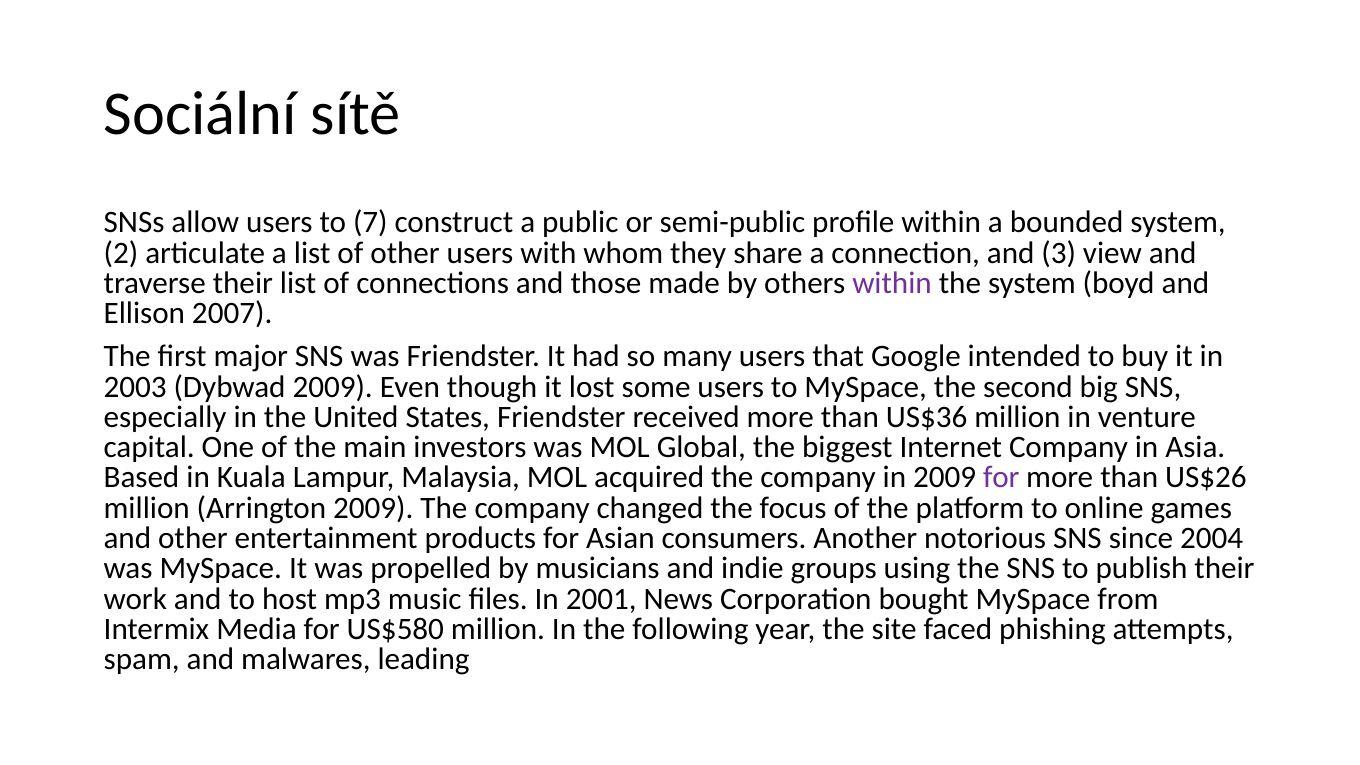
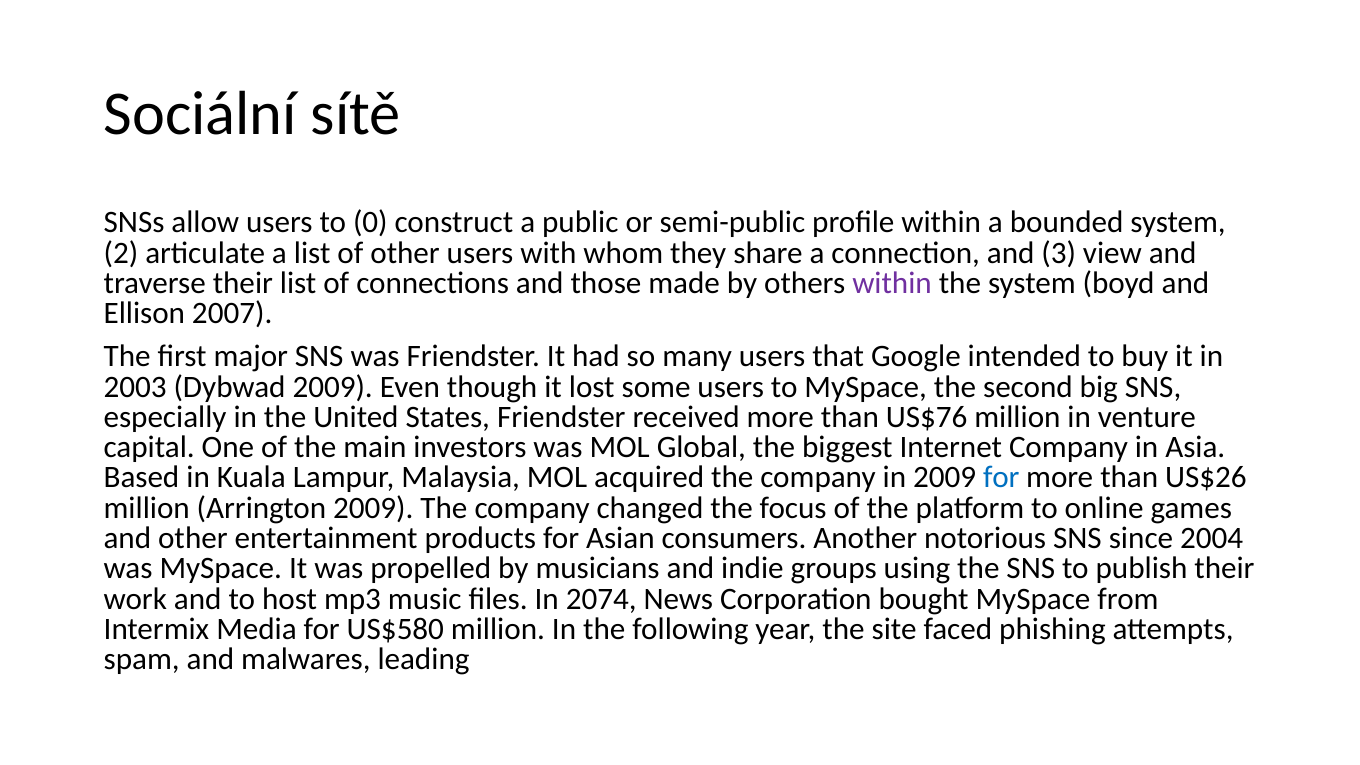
7: 7 -> 0 (370, 223)
US$36: US$36 -> US$76 (927, 417)
for colour: purple -> blue (1001, 478)
2001: 2001 -> 2074 (601, 599)
